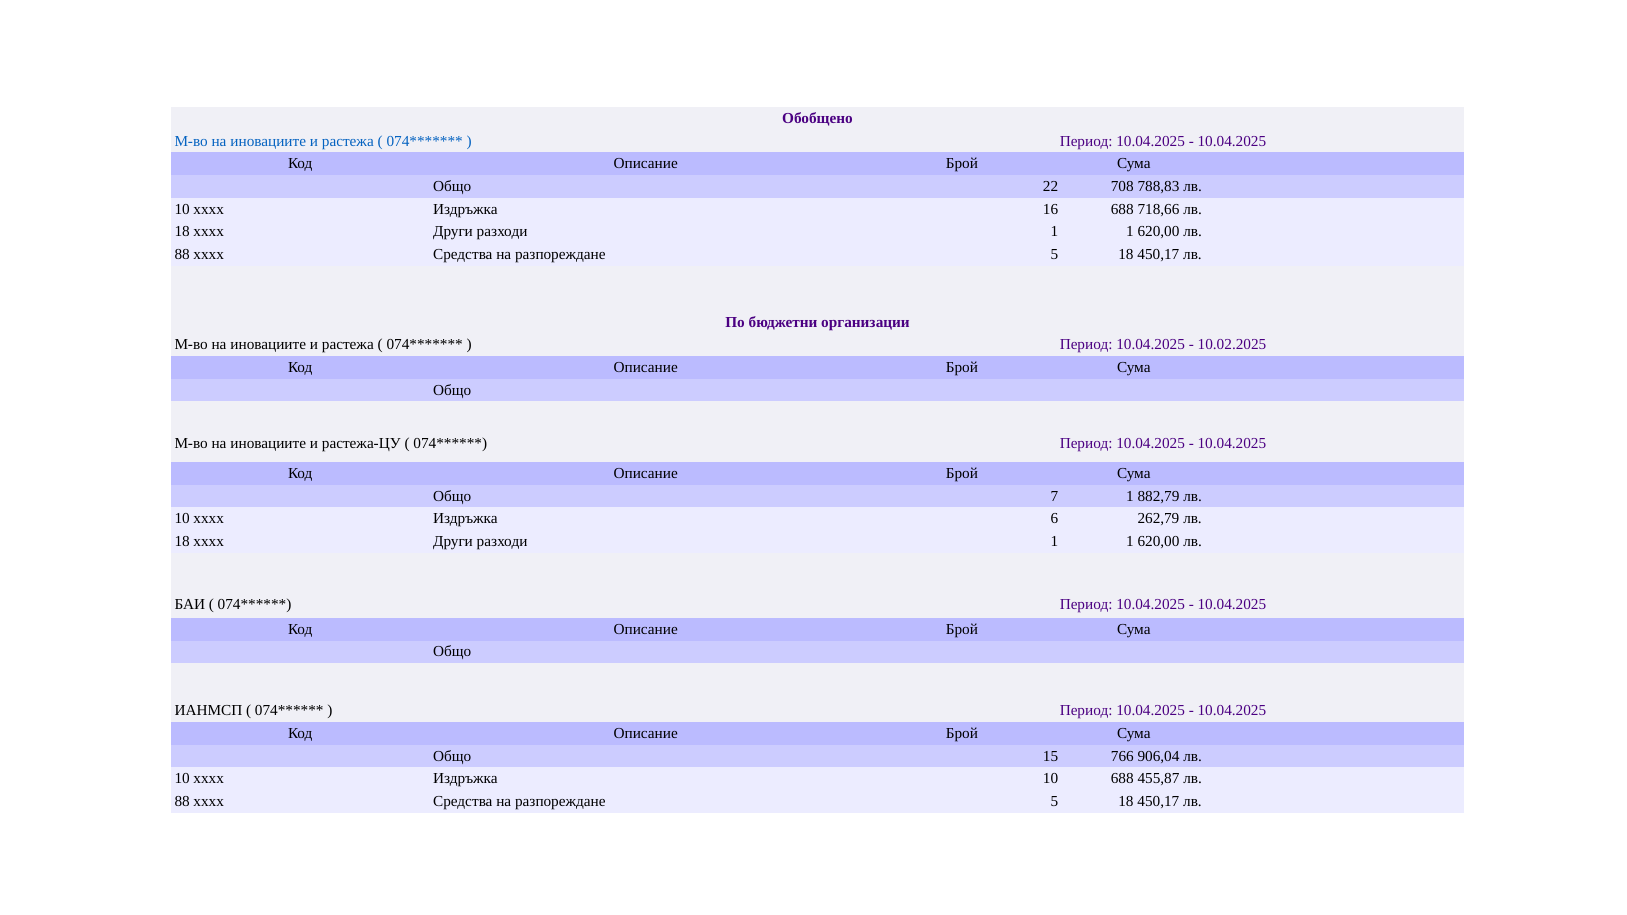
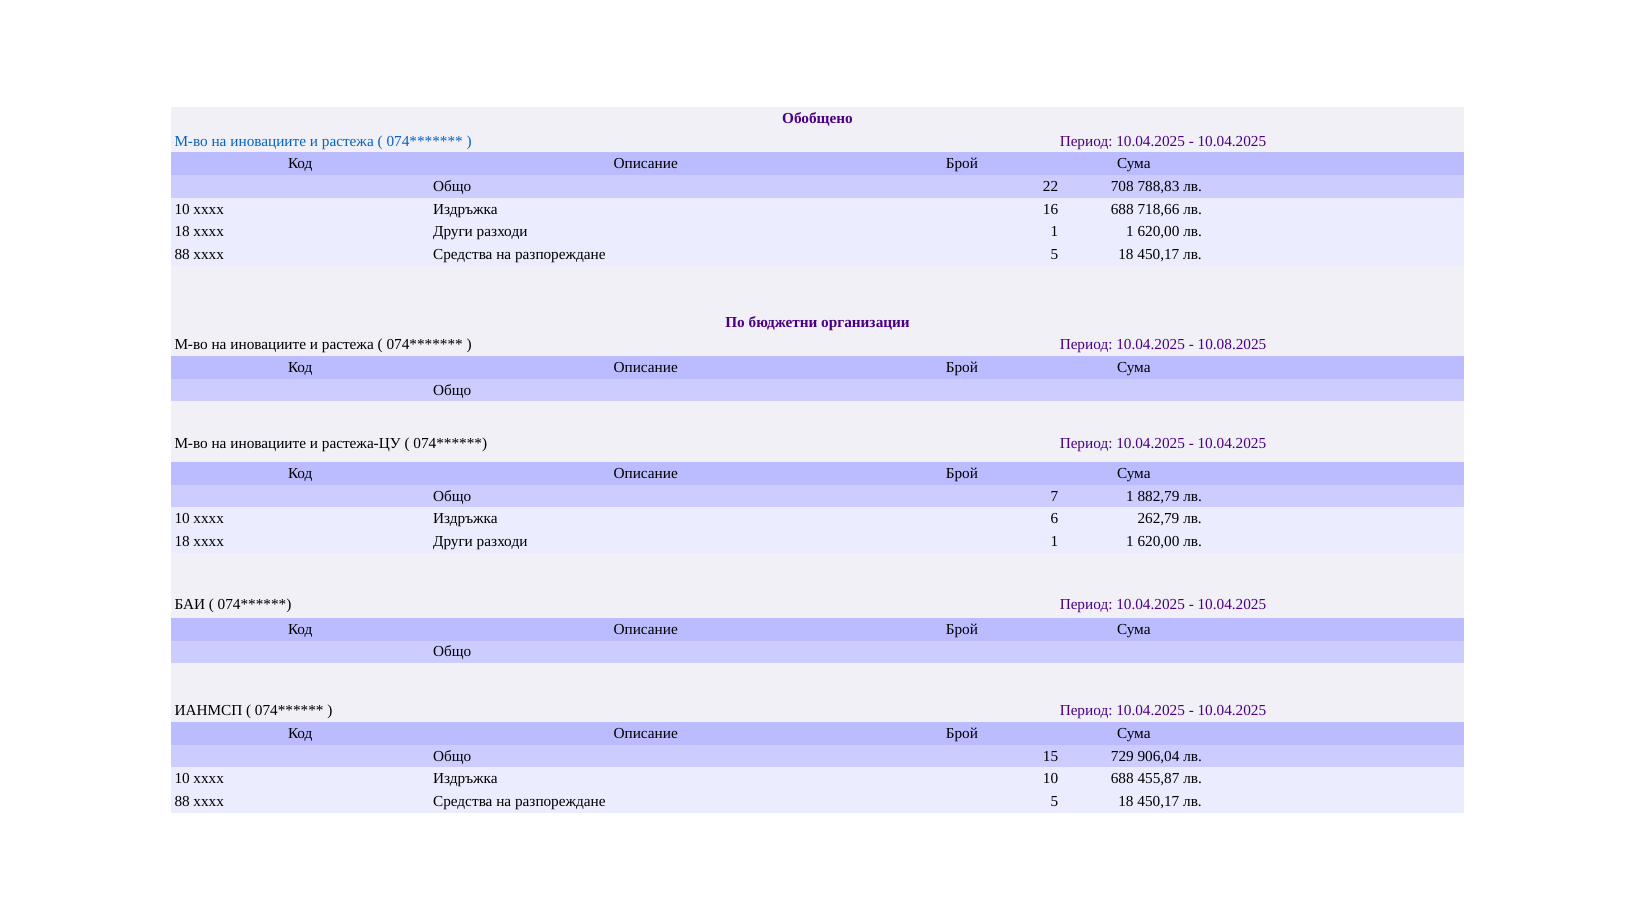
10.02.2025: 10.02.2025 -> 10.08.2025 (1232, 345)
766: 766 -> 729 (1122, 756)
